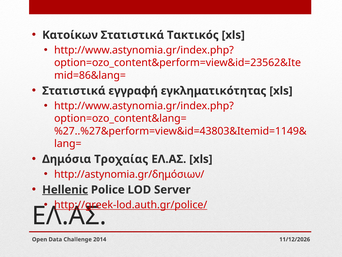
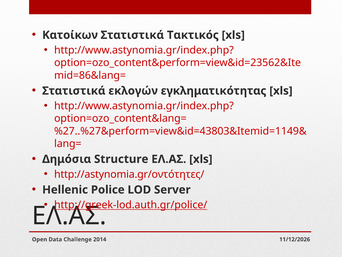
εγγραφή: εγγραφή -> εκλογών (133, 91)
Τροχαίας: Τροχαίας -> Structure (121, 159)
http://astynomia.gr/δημόσιων/: http://astynomia.gr/δημόσιων/ -> http://astynomia.gr/οντότητες/ (129, 174)
Hellenic underline: present -> none (65, 189)
